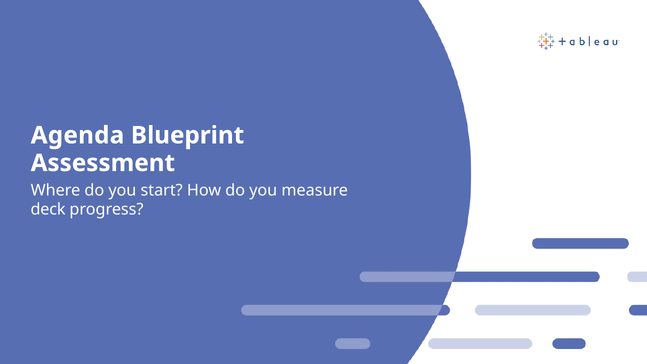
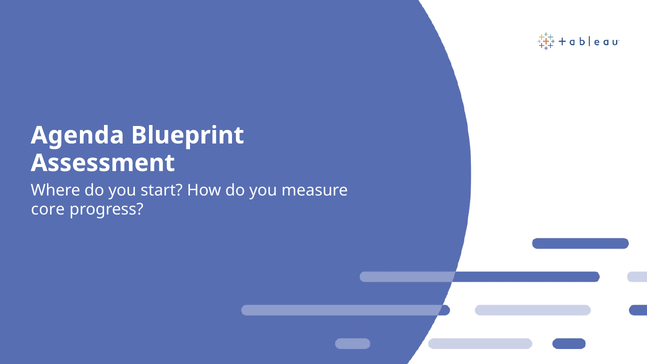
deck: deck -> core (48, 210)
